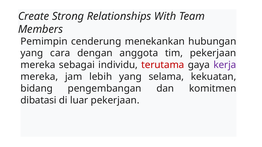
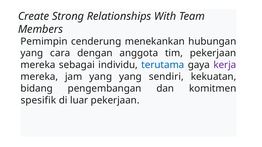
terutama colour: red -> blue (163, 65)
jam lebih: lebih -> yang (101, 77)
selama: selama -> sendiri (166, 77)
dibatasi: dibatasi -> spesifik (38, 100)
